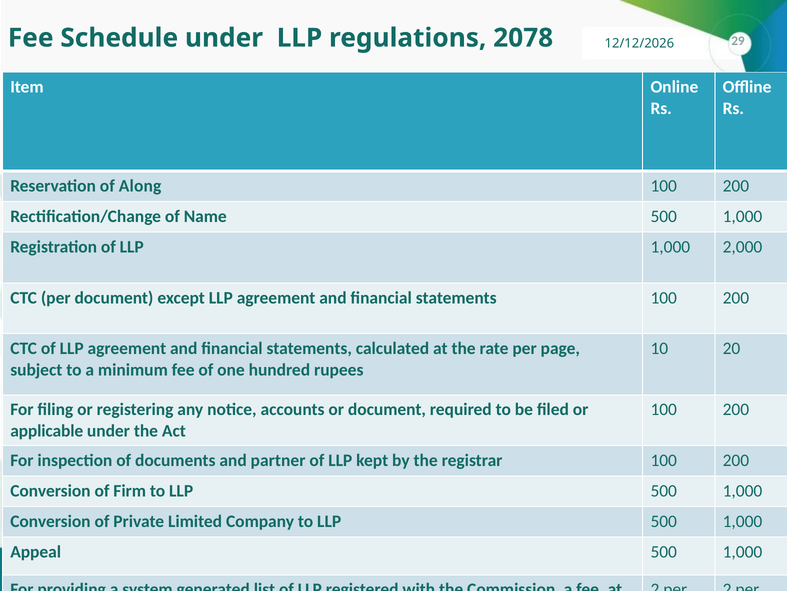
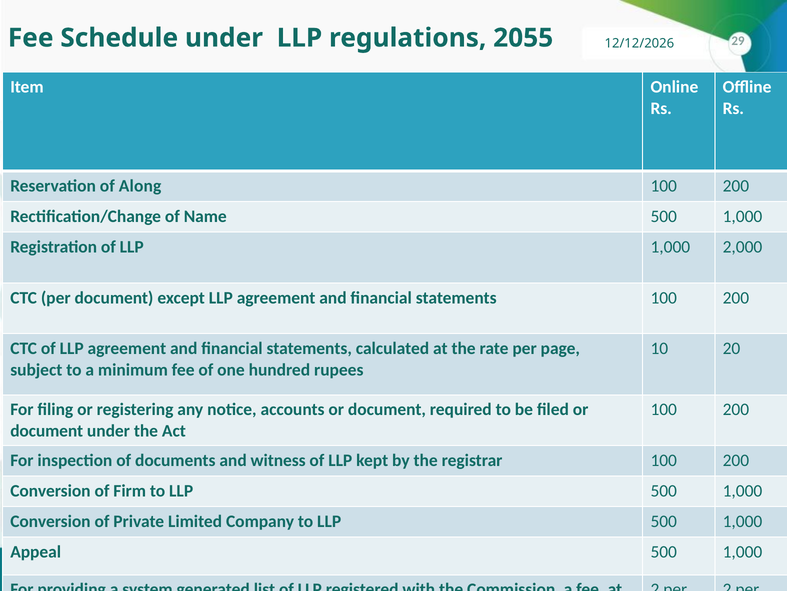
2078: 2078 -> 2055 (523, 38)
applicable: applicable -> document (47, 431)
partner: partner -> witness (278, 460)
